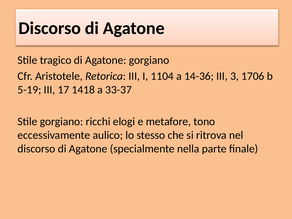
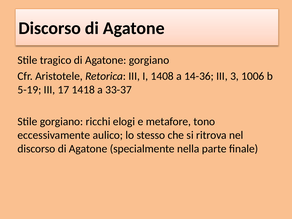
1104: 1104 -> 1408 (162, 76)
1706: 1706 -> 1006 (253, 76)
